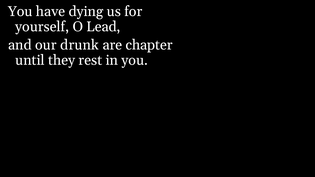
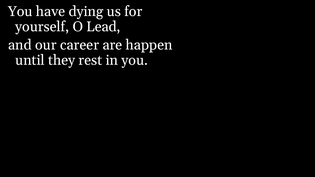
drunk: drunk -> career (80, 45)
chapter: chapter -> happen (149, 45)
